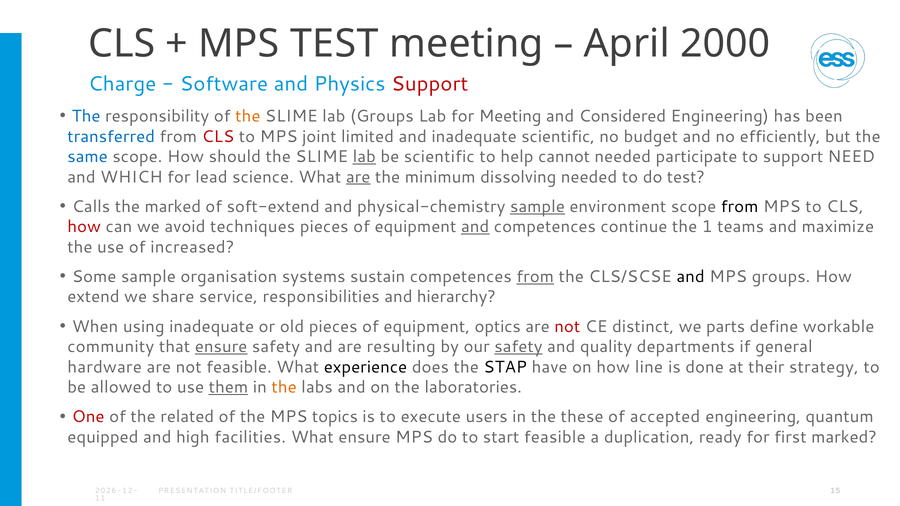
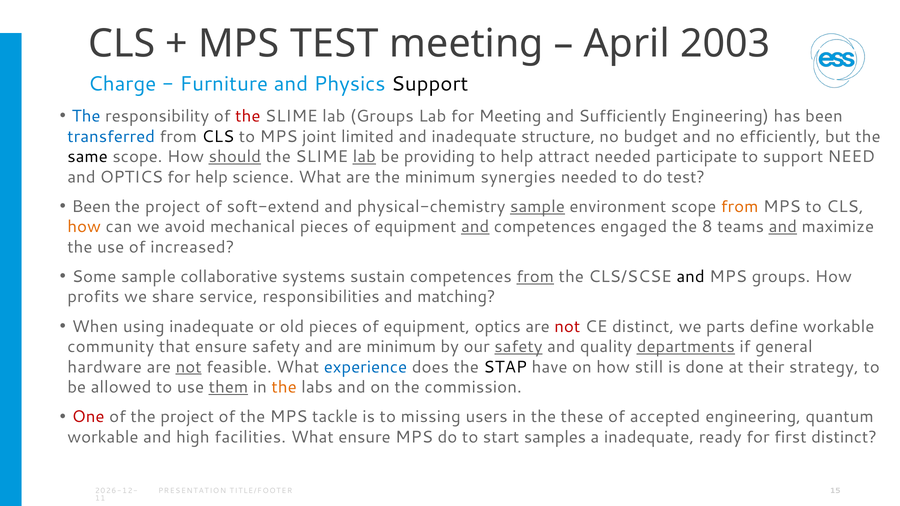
2000: 2000 -> 2003 (725, 44)
Software: Software -> Furniture (224, 84)
Support colour: red -> black (430, 84)
the colour: orange -> red (248, 116)
Considered: Considered -> Sufficiently (622, 116)
CLS colour: red -> black (218, 137)
inadequate scientific: scientific -> structure (558, 137)
same colour: blue -> black (88, 157)
should underline: none -> present (235, 157)
be scientific: scientific -> providing (439, 157)
cannot: cannot -> attract (564, 157)
and WHICH: WHICH -> OPTICS (131, 177)
for lead: lead -> help (211, 177)
are underline: present -> none (358, 177)
dissolving: dissolving -> synergies (518, 177)
Calls: Calls -> Been (91, 207)
marked: marked -> project (173, 207)
from colour: black -> orange (740, 207)
how colour: red -> orange (84, 227)
techniques: techniques -> mechanical (253, 227)
continue: continue -> engaged (634, 227)
1: 1 -> 8 (707, 227)
and underline: none -> present (783, 227)
organisation: organisation -> collaborative (229, 277)
extend: extend -> profits (93, 297)
hierarchy: hierarchy -> matching (456, 297)
ensure underline: present -> none (221, 347)
are resulting: resulting -> minimum (401, 347)
departments underline: none -> present (686, 347)
not underline: none -> present (189, 367)
experience colour: black -> blue (365, 367)
line: line -> still (649, 367)
laboratories: laboratories -> commission (473, 387)
of the related: related -> project (187, 417)
topics: topics -> tackle (335, 417)
execute: execute -> missing (431, 417)
equipped: equipped -> workable (103, 437)
start feasible: feasible -> samples (555, 437)
a duplication: duplication -> inadequate (649, 437)
first marked: marked -> distinct (844, 437)
